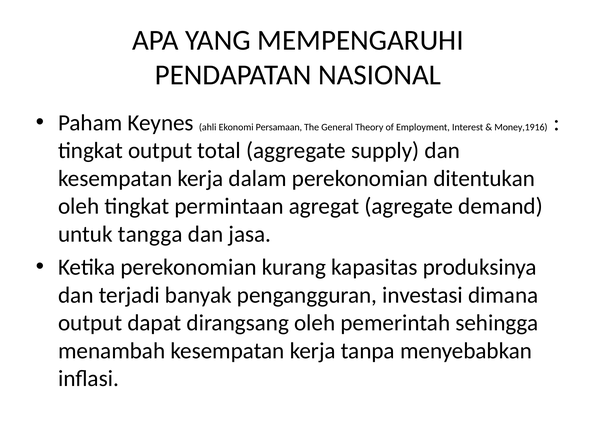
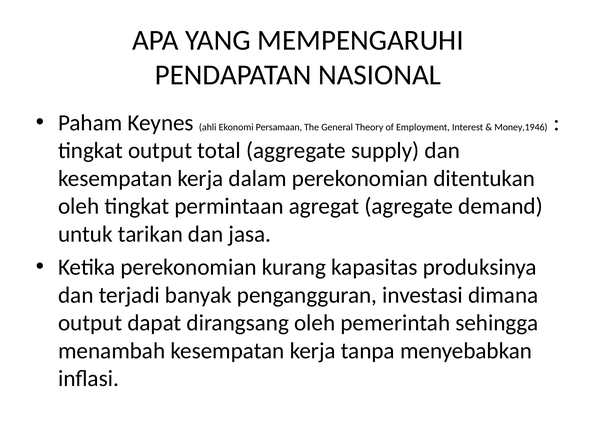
Money,1916: Money,1916 -> Money,1946 (521, 127)
tangga: tangga -> tarikan (150, 234)
